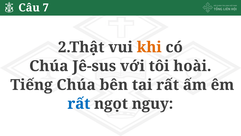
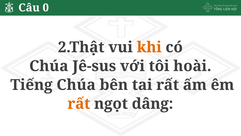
7: 7 -> 0 (46, 8)
rất colour: blue -> orange (79, 103)
nguy: nguy -> dâng (153, 103)
